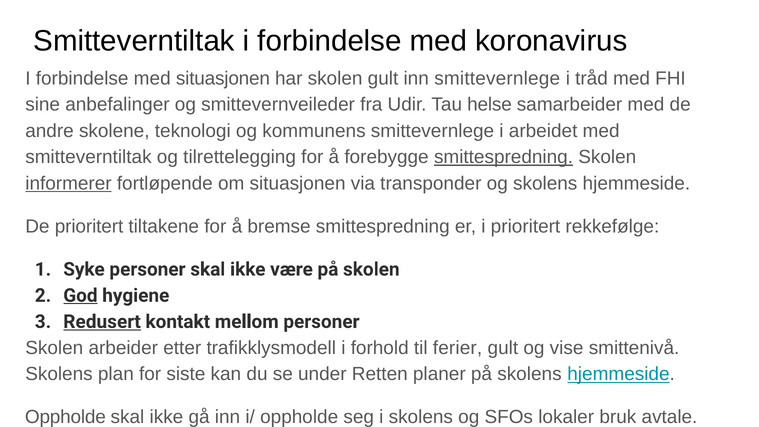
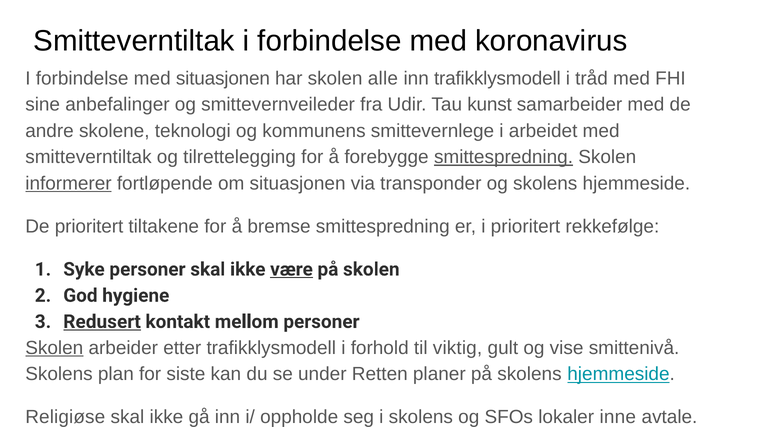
skolen gult: gult -> alle (383, 79)
inn smittevernlege: smittevernlege -> trafikklysmodell (497, 79)
helse: helse -> kunst (490, 105)
være underline: none -> present (291, 269)
God underline: present -> none (80, 295)
Skolen underline: none -> present (54, 348)
ferier: ferier -> viktig (458, 348)
Oppholde: Oppholde -> Religiøse (65, 417)
bruk: bruk -> inne (618, 417)
